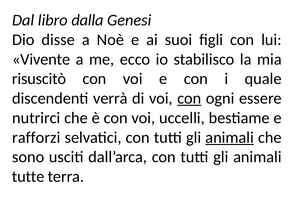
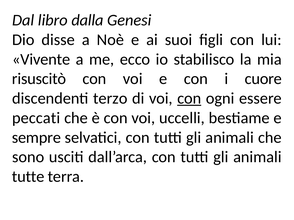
quale: quale -> cuore (263, 79)
verrà: verrà -> terzo (110, 99)
nutrirci: nutrirci -> peccati (36, 118)
rafforzi: rafforzi -> sempre (36, 138)
animali underline: present -> none (230, 138)
